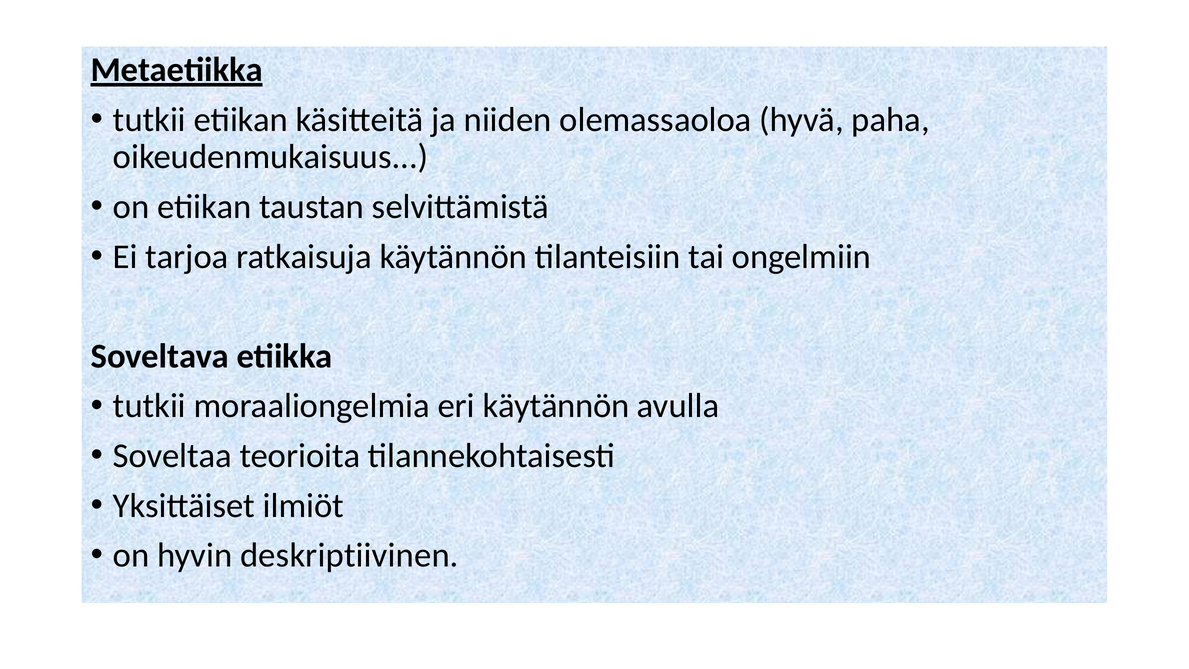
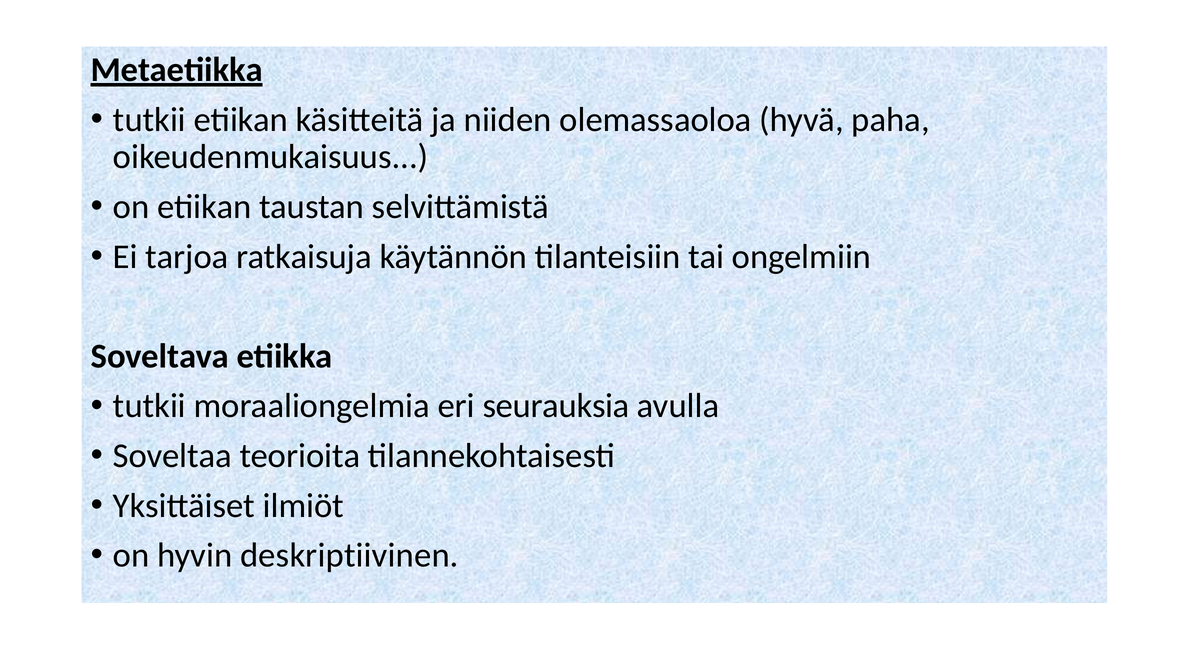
eri käytännön: käytännön -> seurauksia (556, 406)
